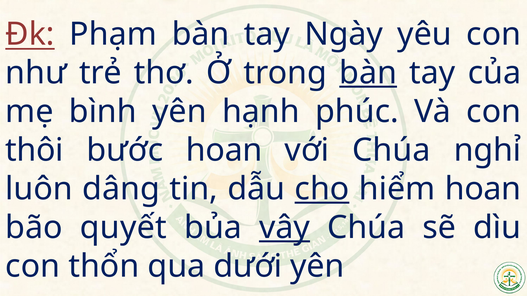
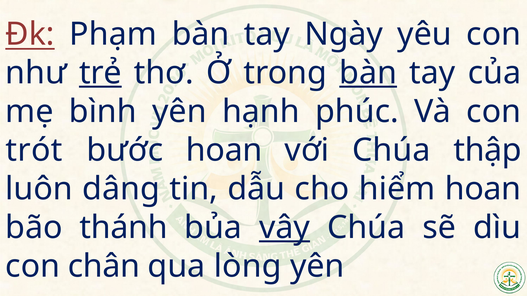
trẻ underline: none -> present (100, 73)
thôi: thôi -> trót (34, 150)
nghỉ: nghỉ -> thập (488, 150)
cho underline: present -> none (322, 189)
quyết: quyết -> thánh (124, 228)
thổn: thổn -> chân (104, 267)
dưới: dưới -> lòng (248, 267)
